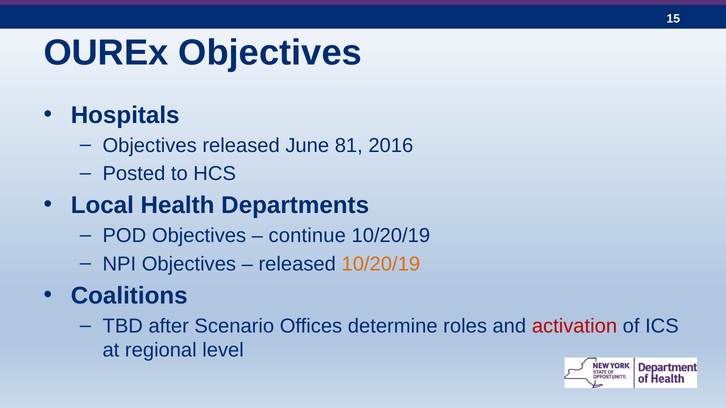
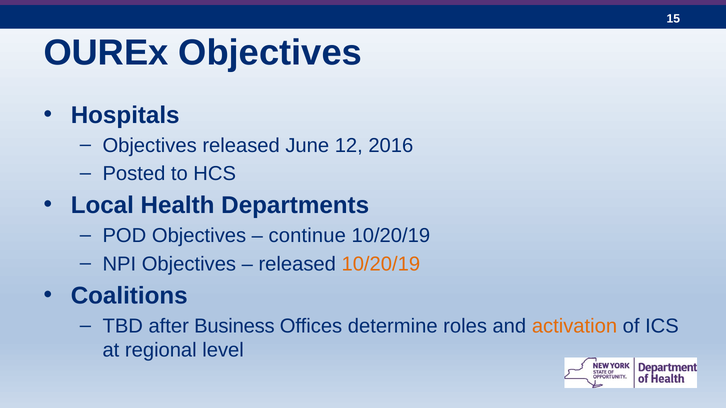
81: 81 -> 12 (349, 146)
Scenario: Scenario -> Business (234, 326)
activation colour: red -> orange (574, 326)
